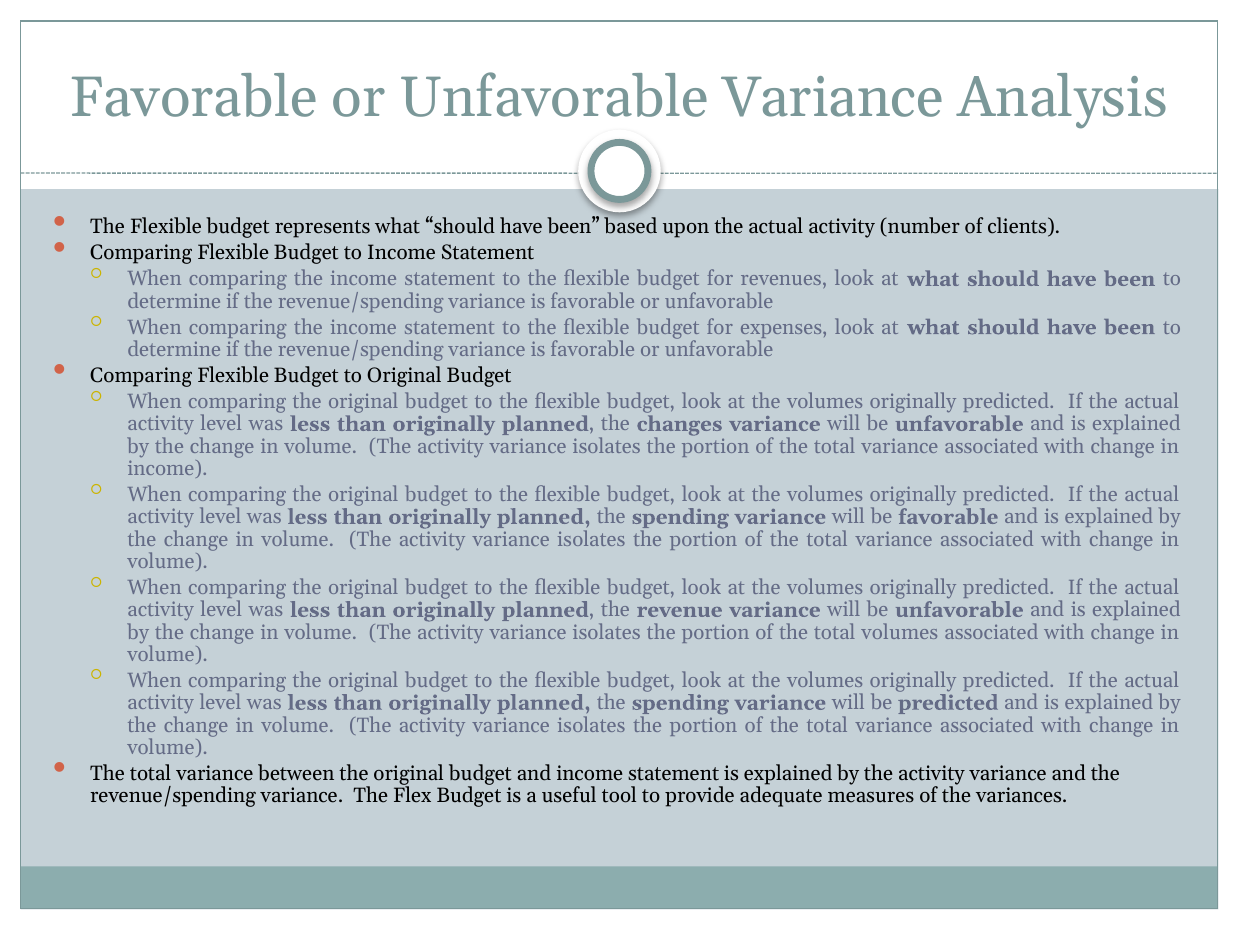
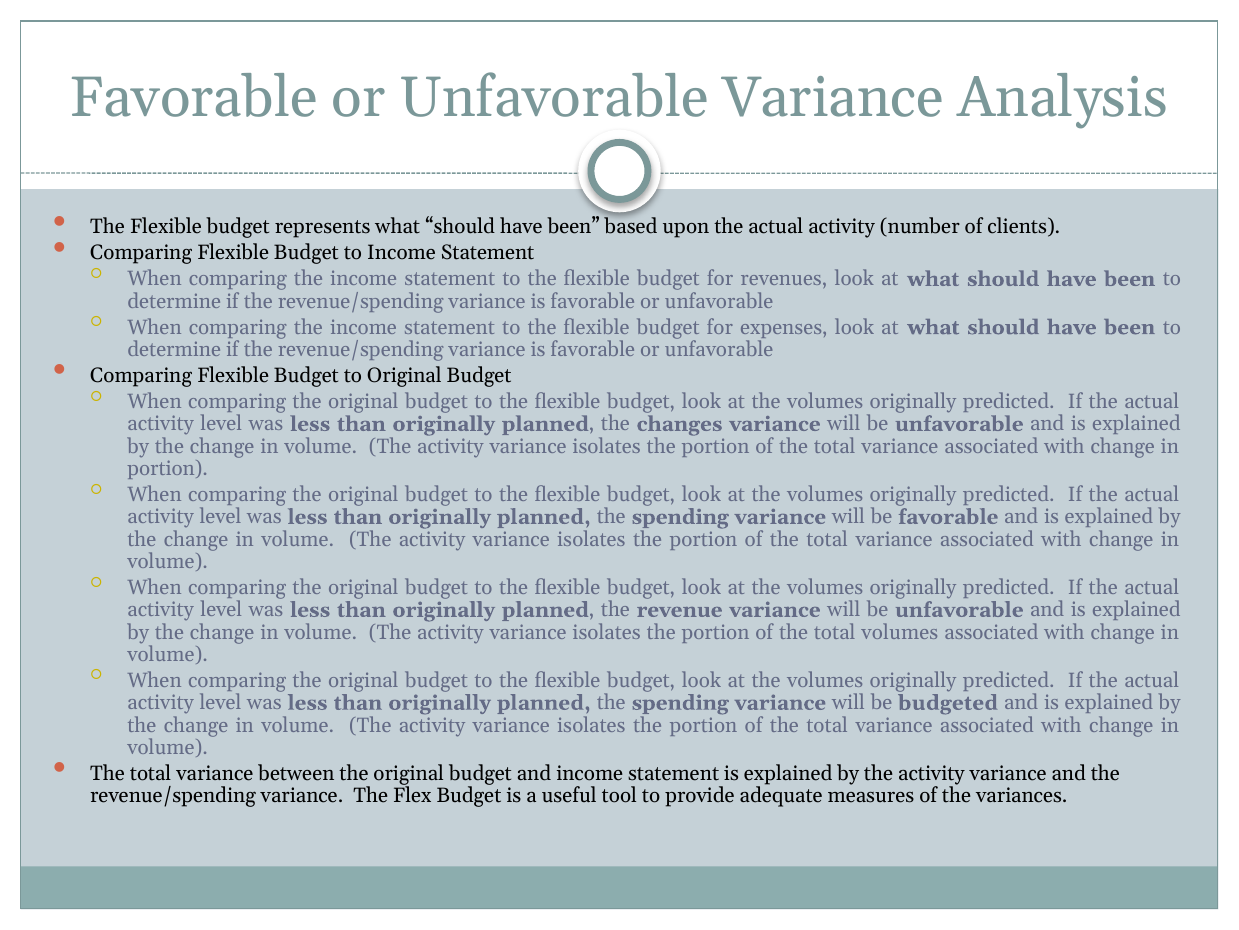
income: income -> portion (168, 468)
be predicted: predicted -> budgeted (948, 702)
